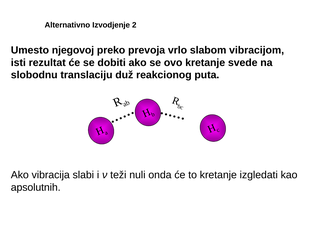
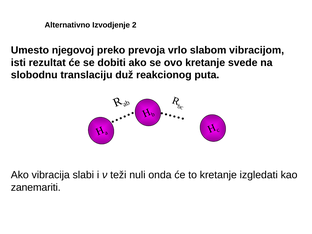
apsolutnih: apsolutnih -> zanemariti (36, 187)
